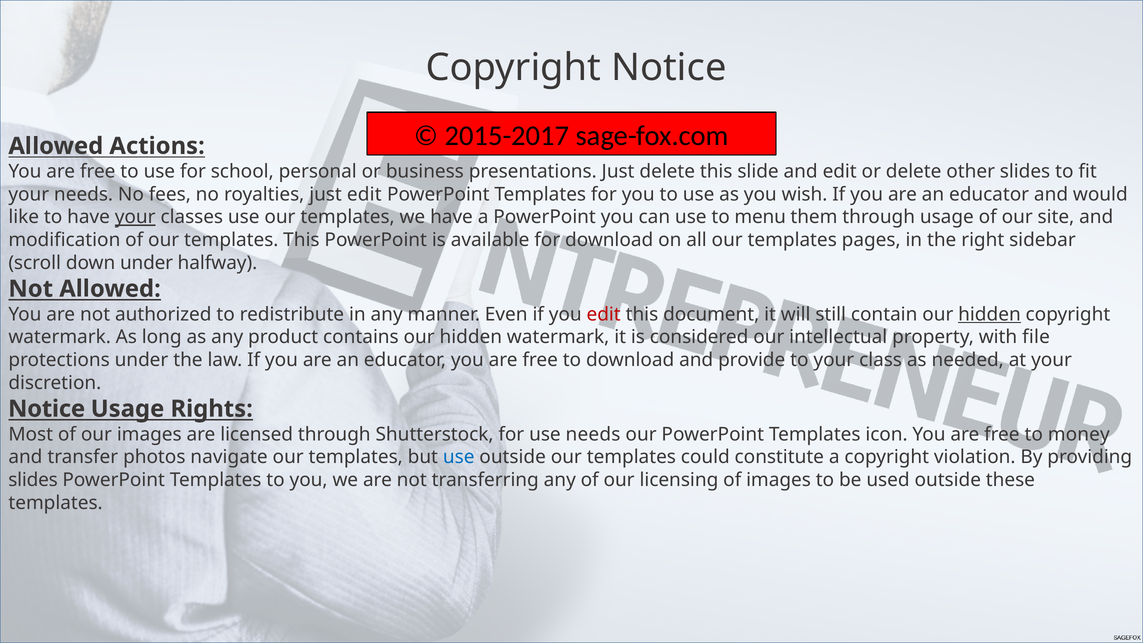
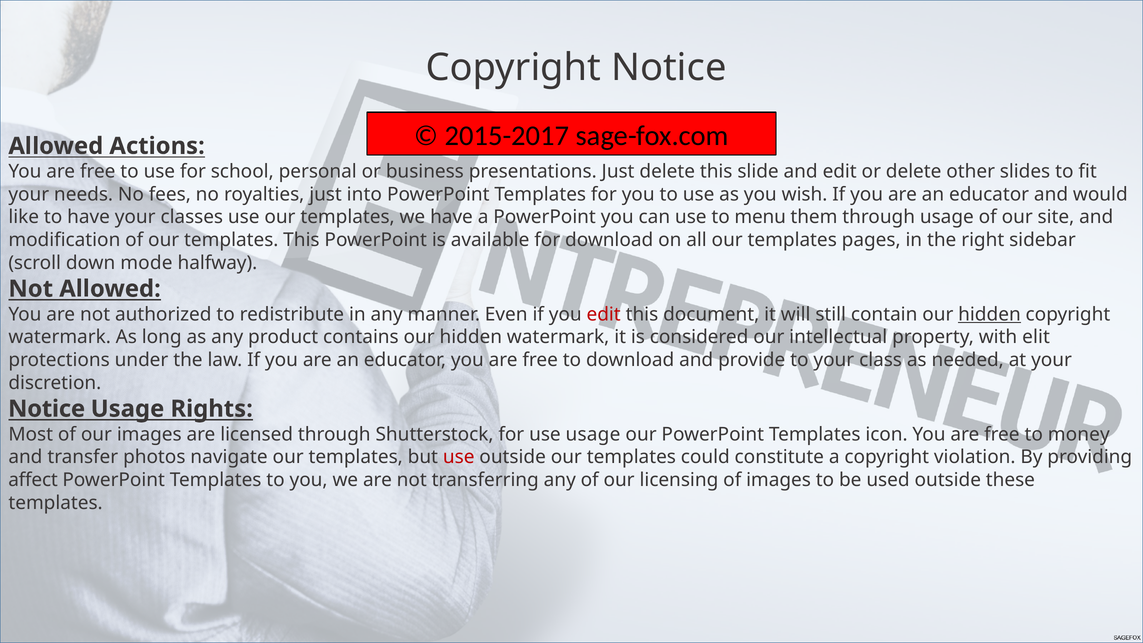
just edit: edit -> into (364, 194)
your underline: present -> none (135, 217)
down under: under -> mode (146, 263)
file: file -> elit (1036, 337)
use needs: needs -> usage (593, 434)
use colour: blue -> red (459, 457)
slides: slides -> affect (33, 480)
